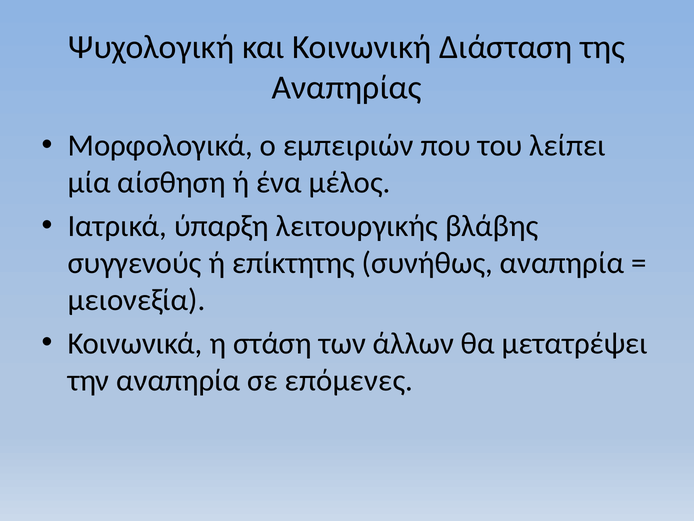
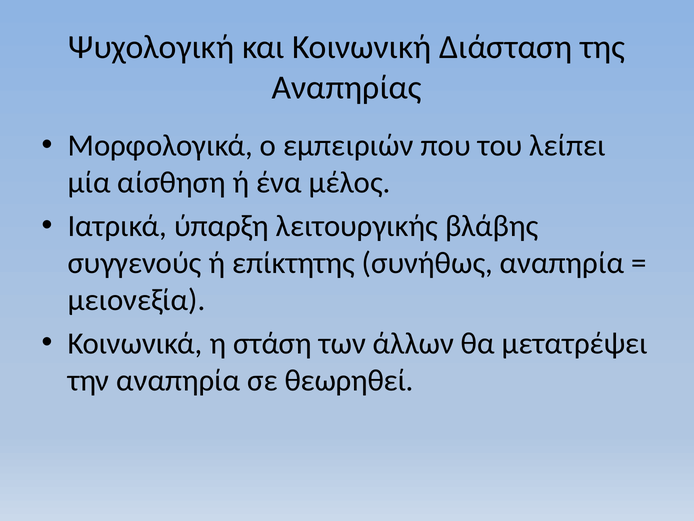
επόμενες: επόμενες -> θεωρηθεί (349, 380)
